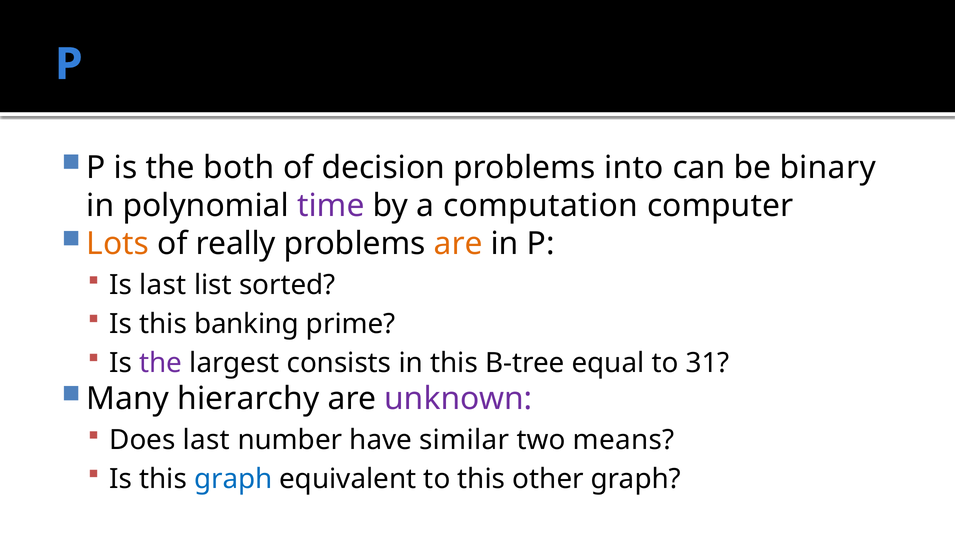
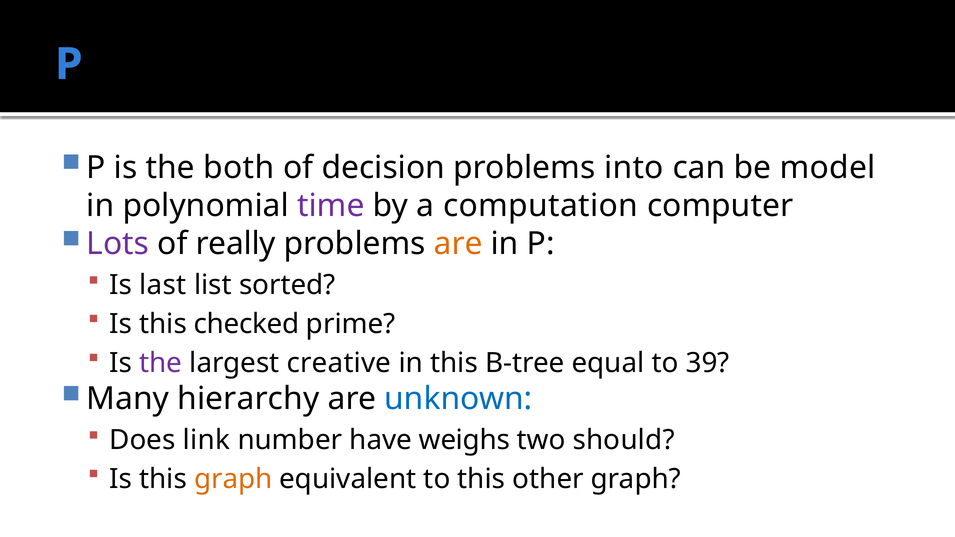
binary: binary -> model (828, 168)
Lots colour: orange -> purple (118, 244)
banking: banking -> checked (247, 324)
consists: consists -> creative (339, 363)
31: 31 -> 39 (708, 363)
unknown colour: purple -> blue (458, 399)
Does last: last -> link (206, 440)
similar: similar -> weighs (464, 440)
means: means -> should (624, 440)
graph colour: blue -> orange (233, 479)
